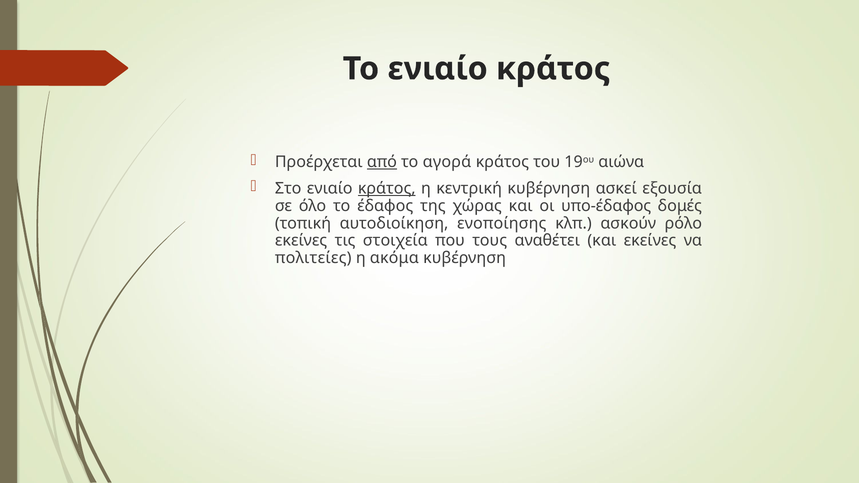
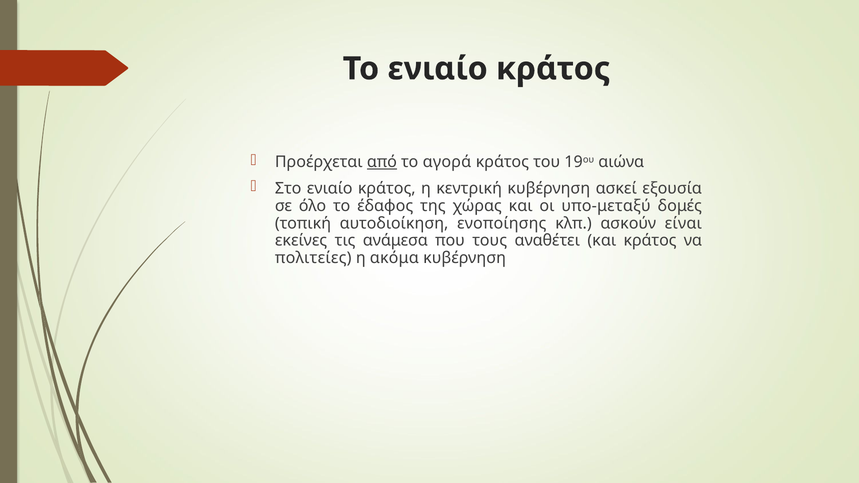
κράτος underline: present -> none (387, 189)
υπο-έδαφος: υπο-έδαφος -> υπο-μεταξύ (606, 206)
ρόλο: ρόλο -> είναι (683, 223)
στοιχεία: στοιχεία -> ανάμεσα (395, 241)
και εκείνες: εκείνες -> κράτος (650, 241)
